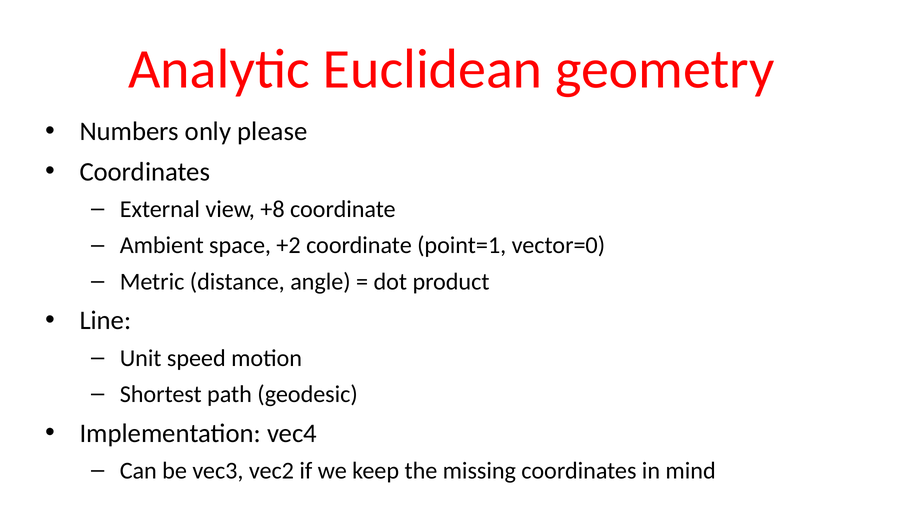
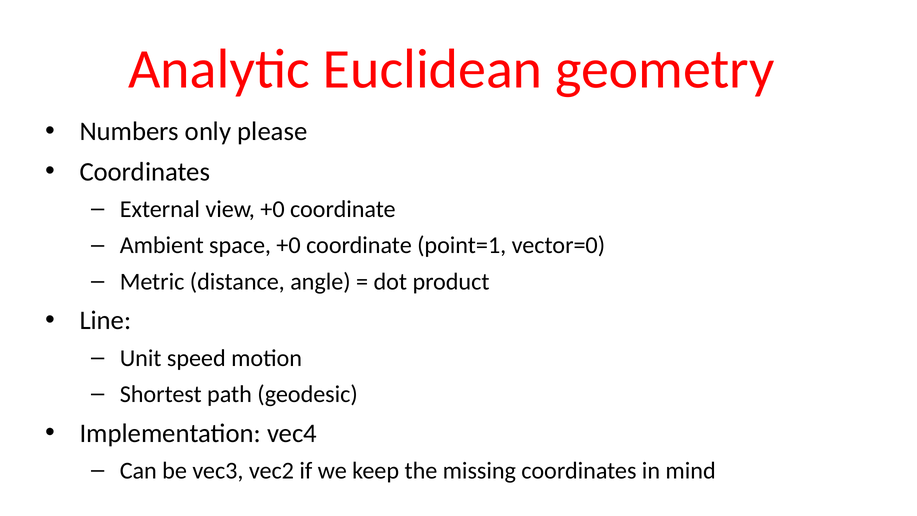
view +8: +8 -> +0 (272, 209)
space +2: +2 -> +0 (289, 245)
